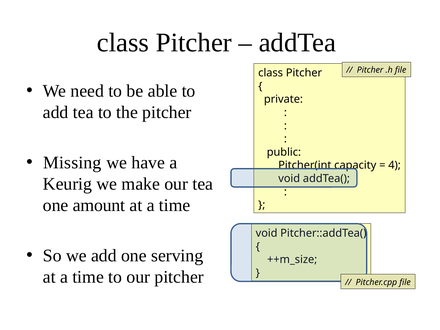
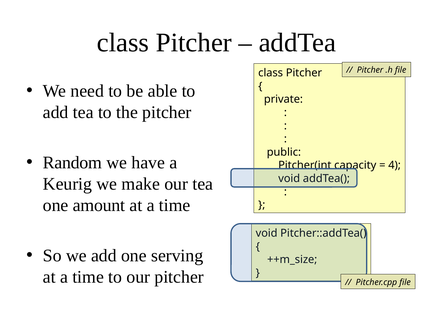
Missing: Missing -> Random (72, 163)
